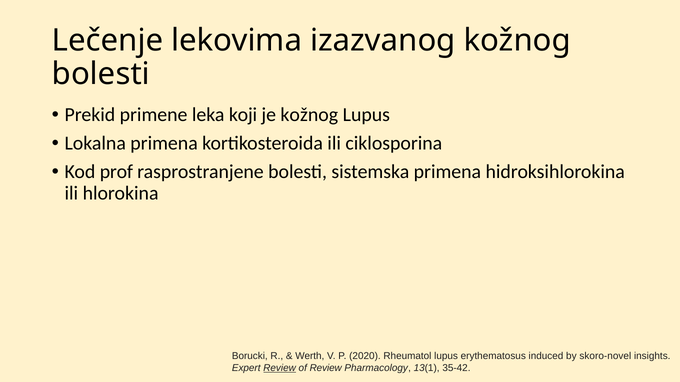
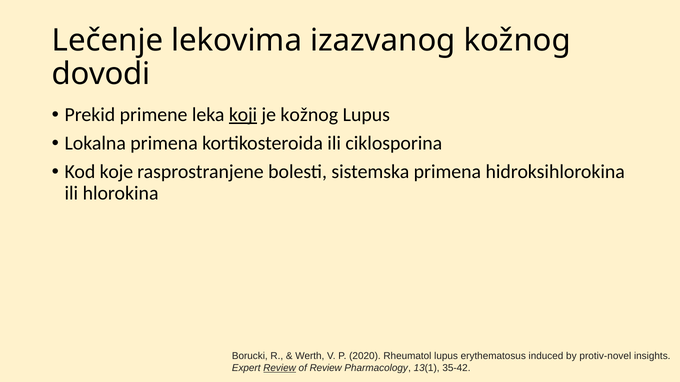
bolesti: bolesti -> dovodi (101, 74)
koji underline: none -> present (243, 115)
prof: prof -> koje (116, 172)
skoro-novel: skoro-novel -> protiv-novel (605, 357)
